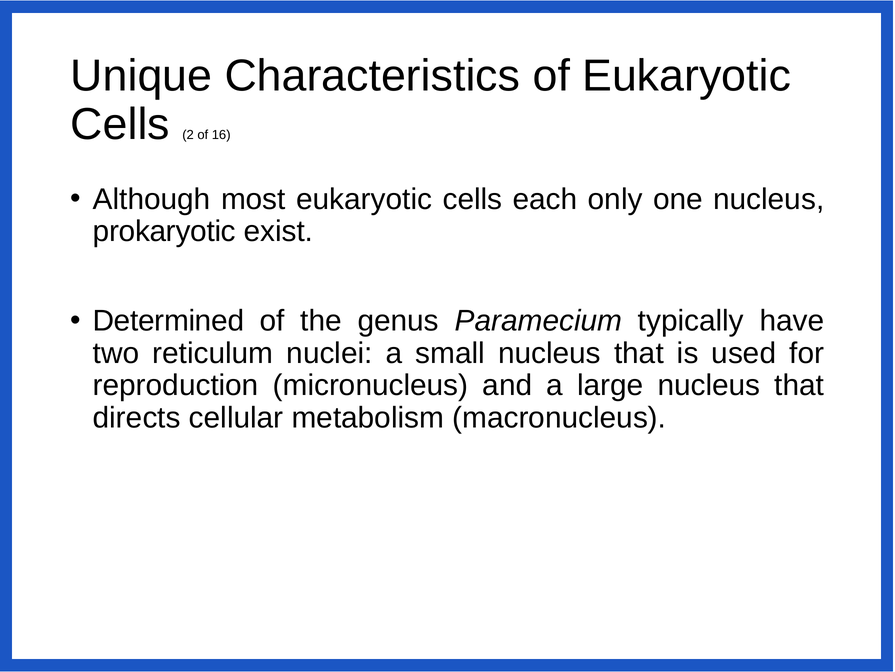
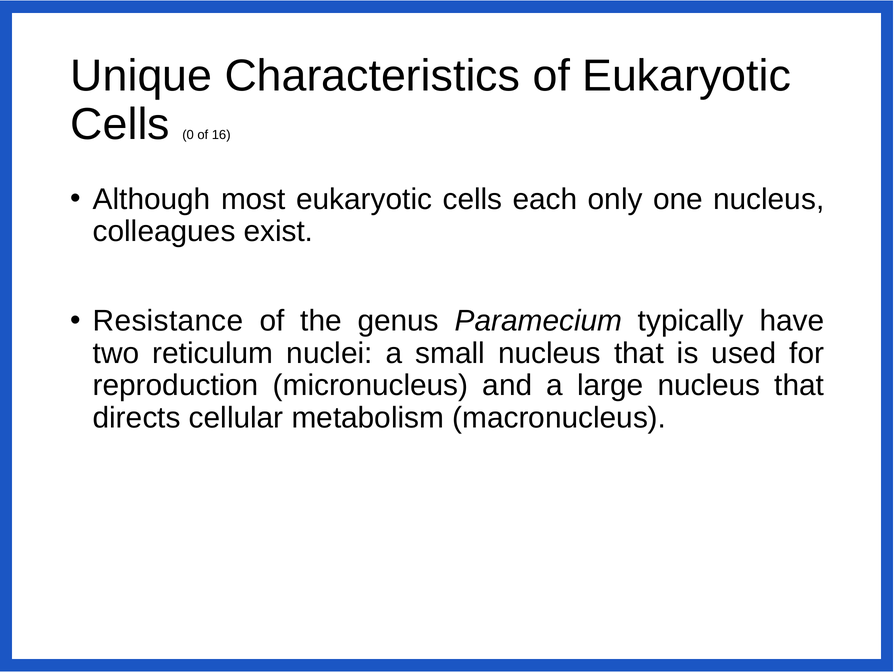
2: 2 -> 0 (188, 135)
prokaryotic: prokaryotic -> colleagues (164, 231)
Determined: Determined -> Resistance (168, 321)
